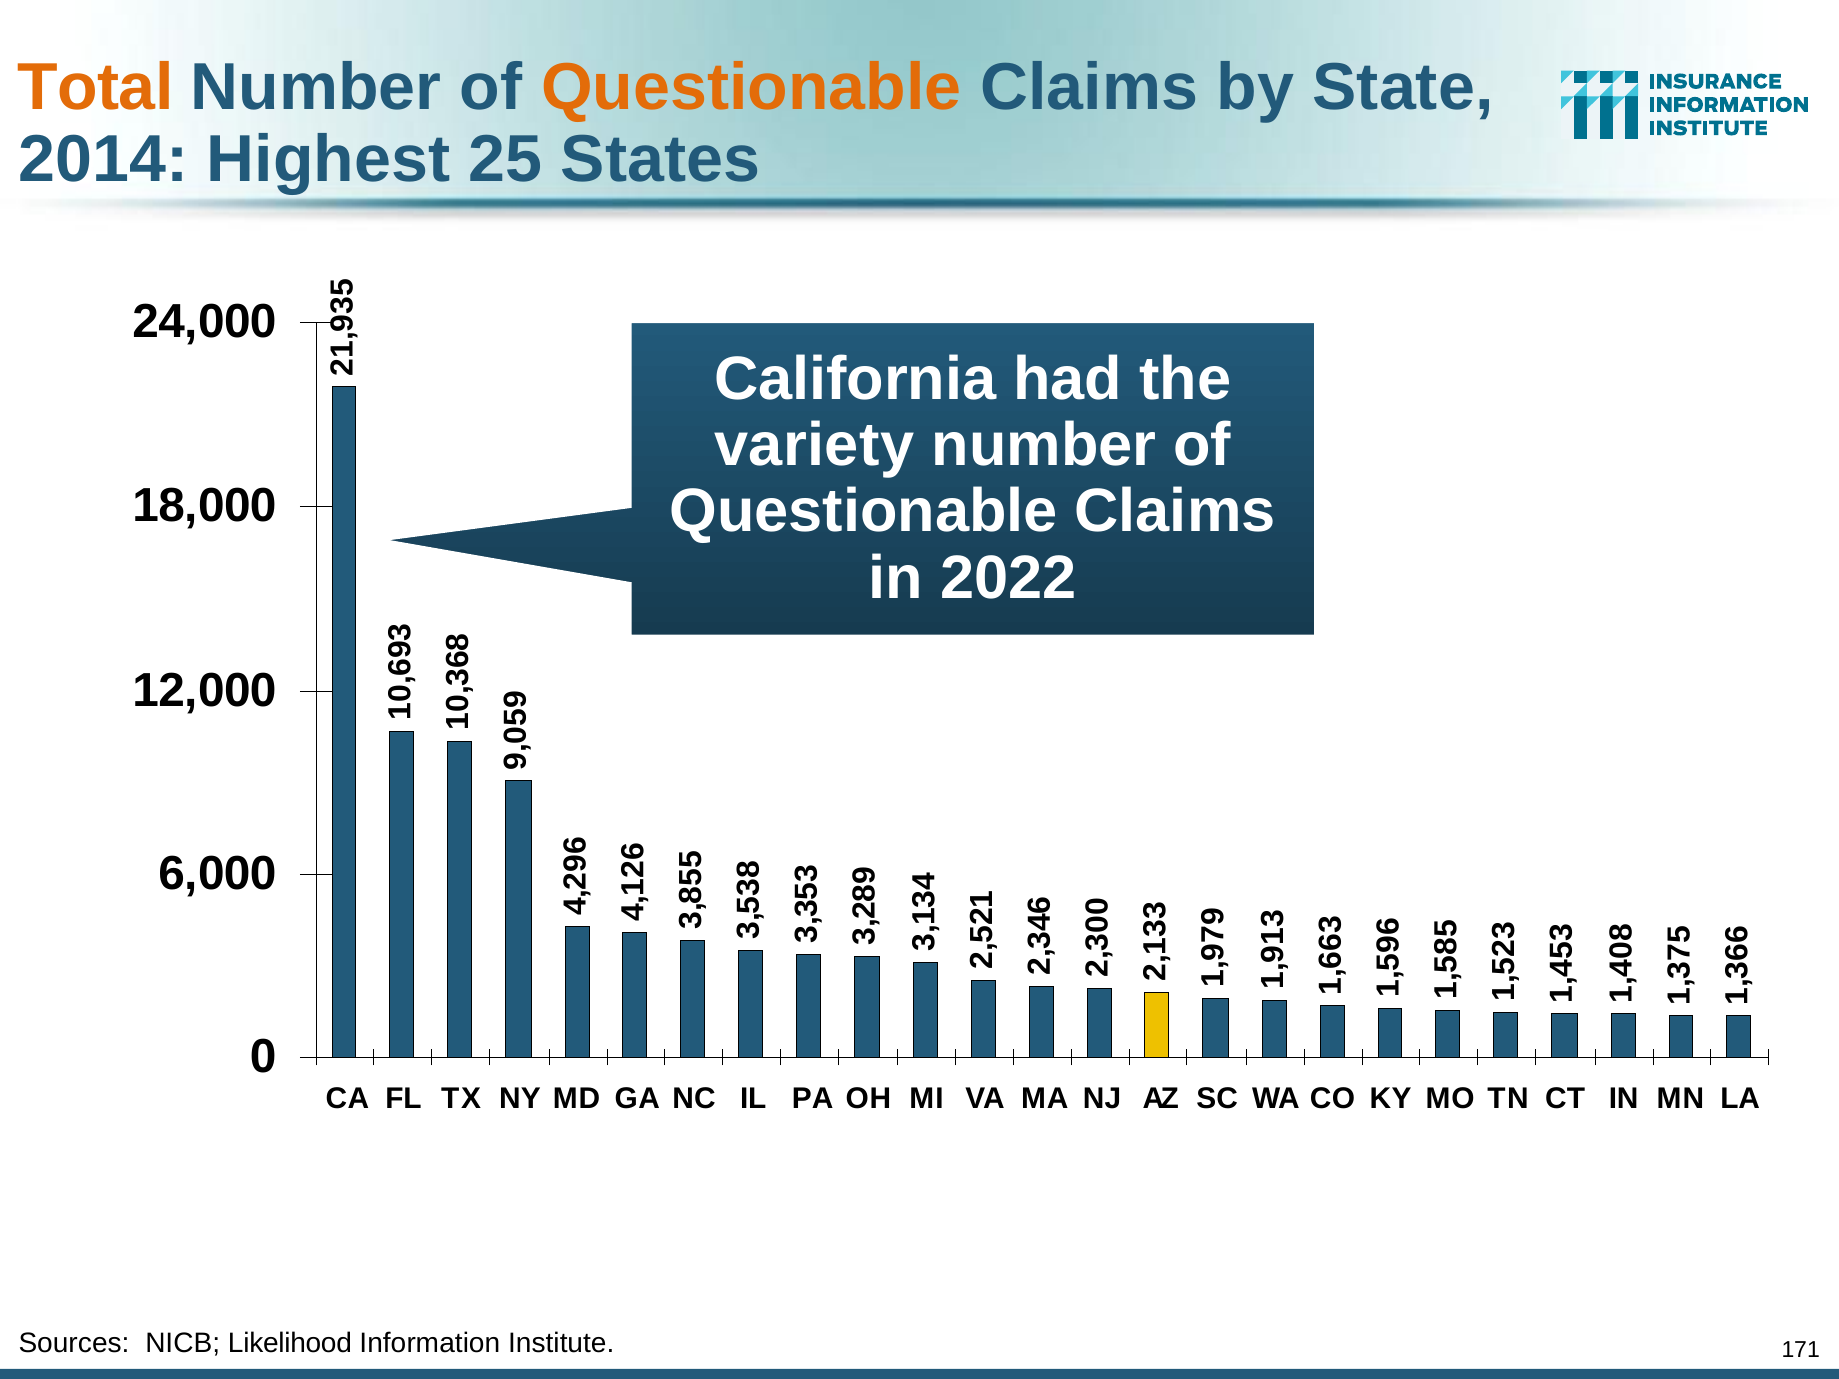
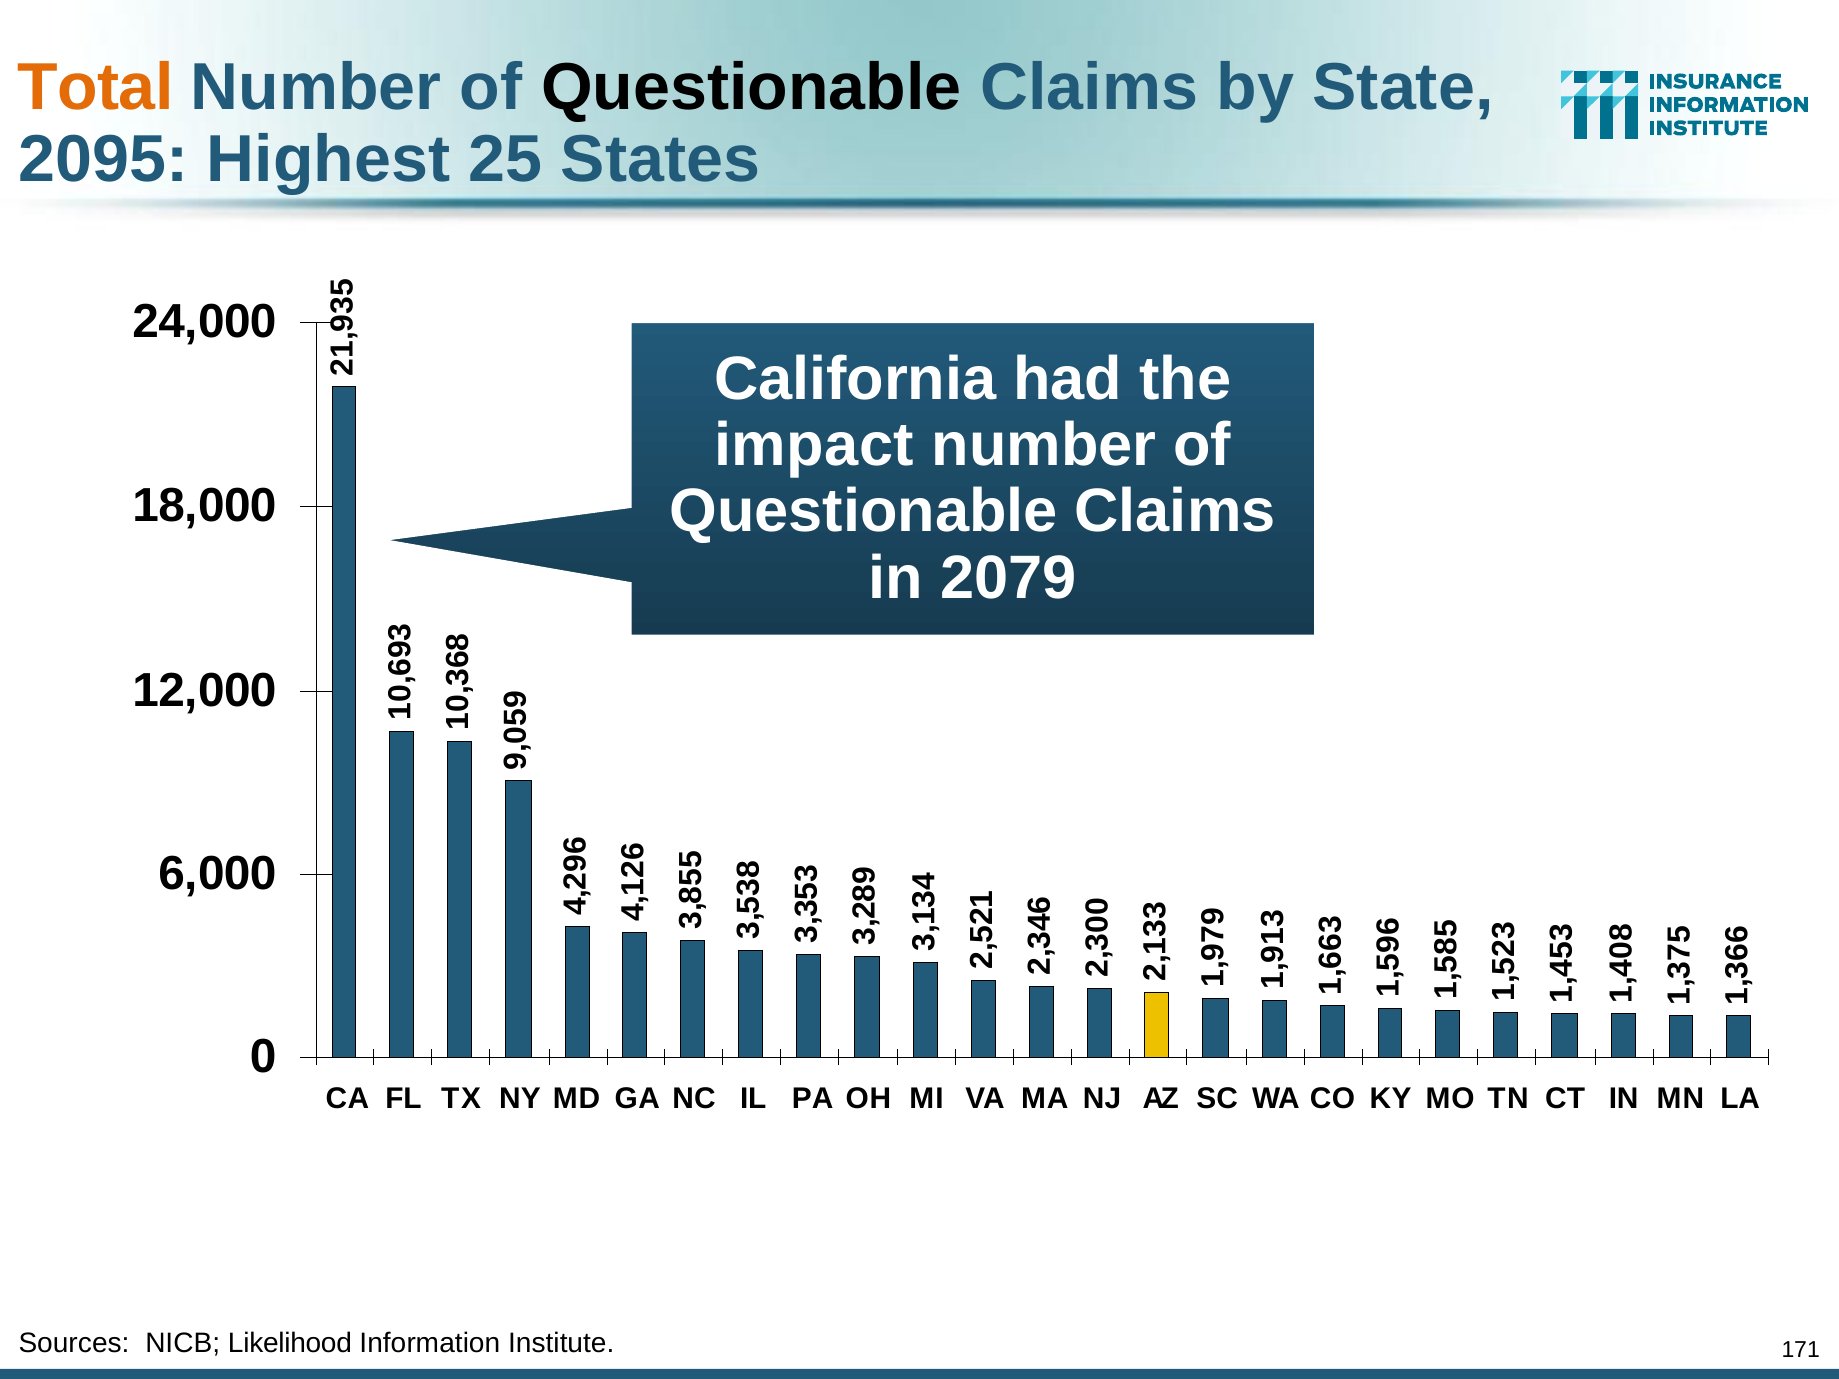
Questionable colour: orange -> black (751, 88)
2014: 2014 -> 2095 (103, 159)
variety: variety -> impact (814, 446)
2022: 2022 -> 2079 (1008, 578)
